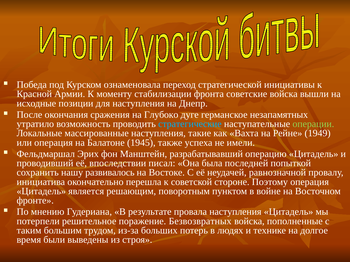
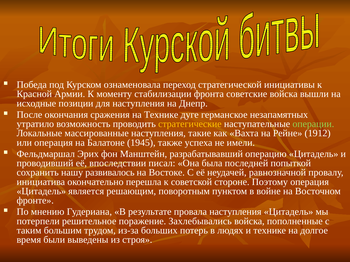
на Глубоко: Глубоко -> Технике (161, 115)
стратегические colour: light blue -> yellow (190, 124)
1949: 1949 -> 1912 (318, 134)
Безвозвратных: Безвозвратных -> Захлебывались (200, 222)
